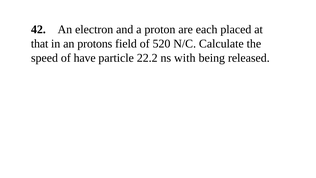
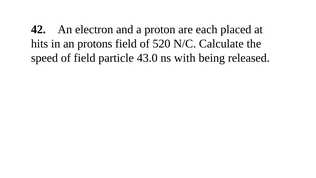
that: that -> hits (40, 44)
of have: have -> field (85, 58)
22.2: 22.2 -> 43.0 (147, 58)
